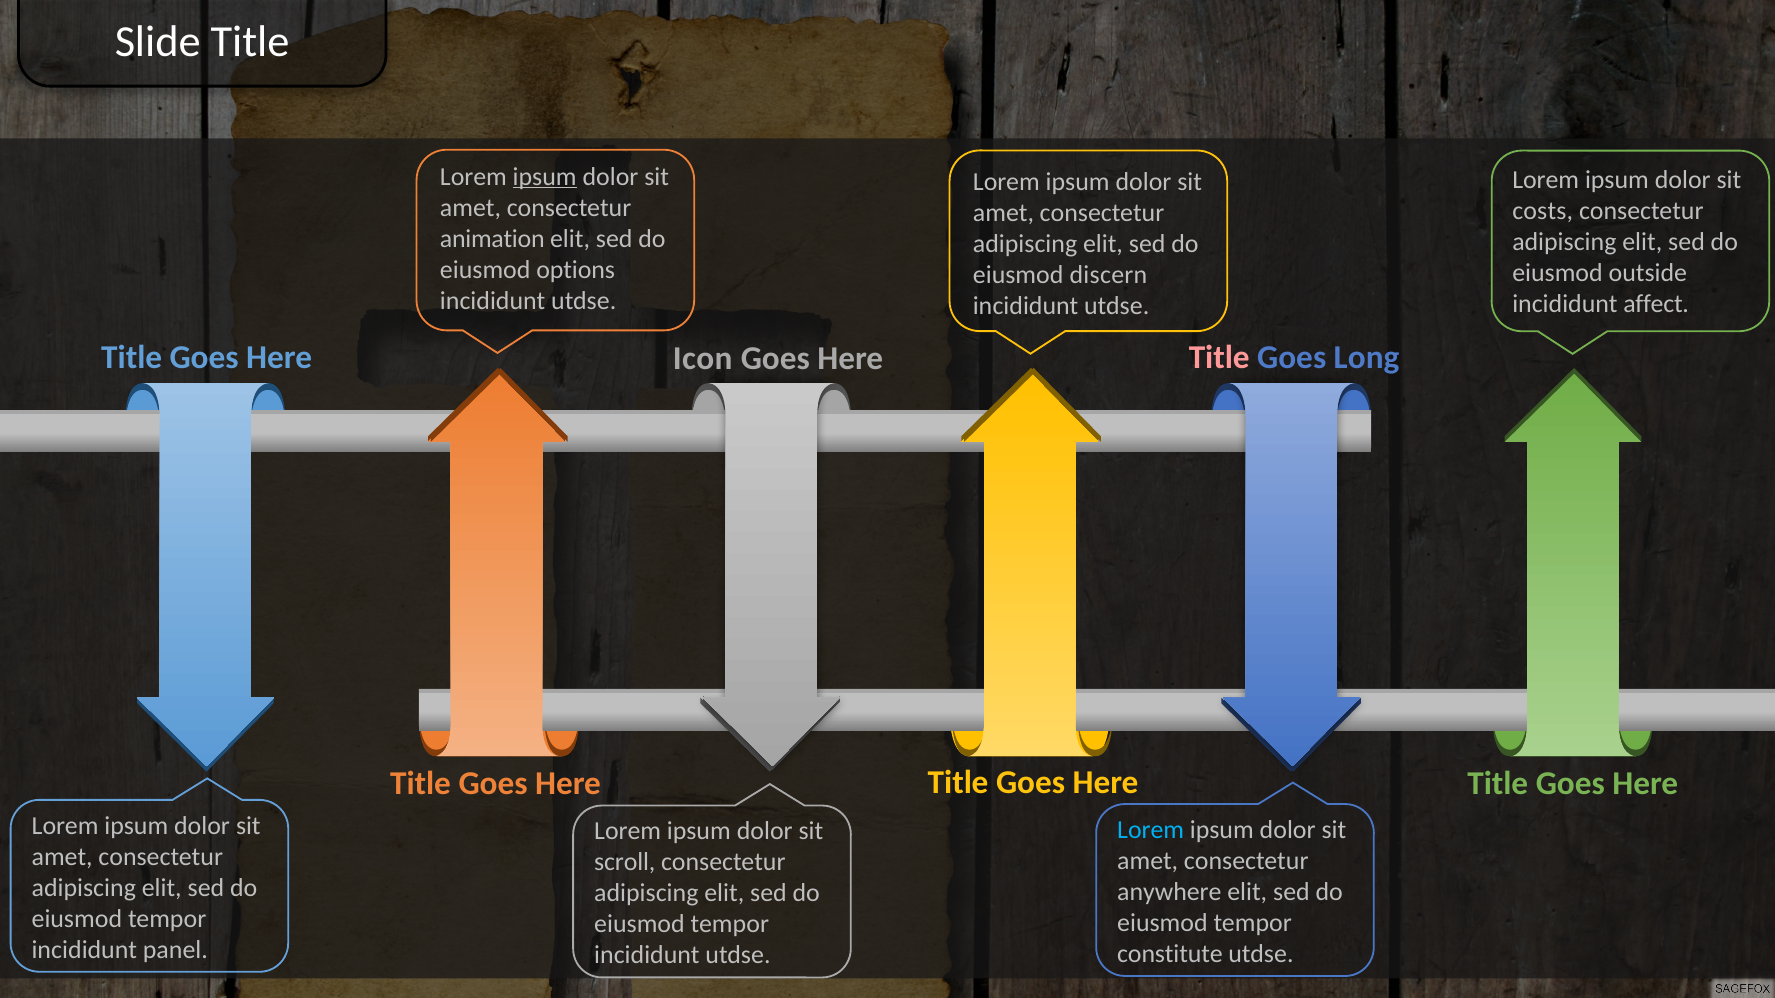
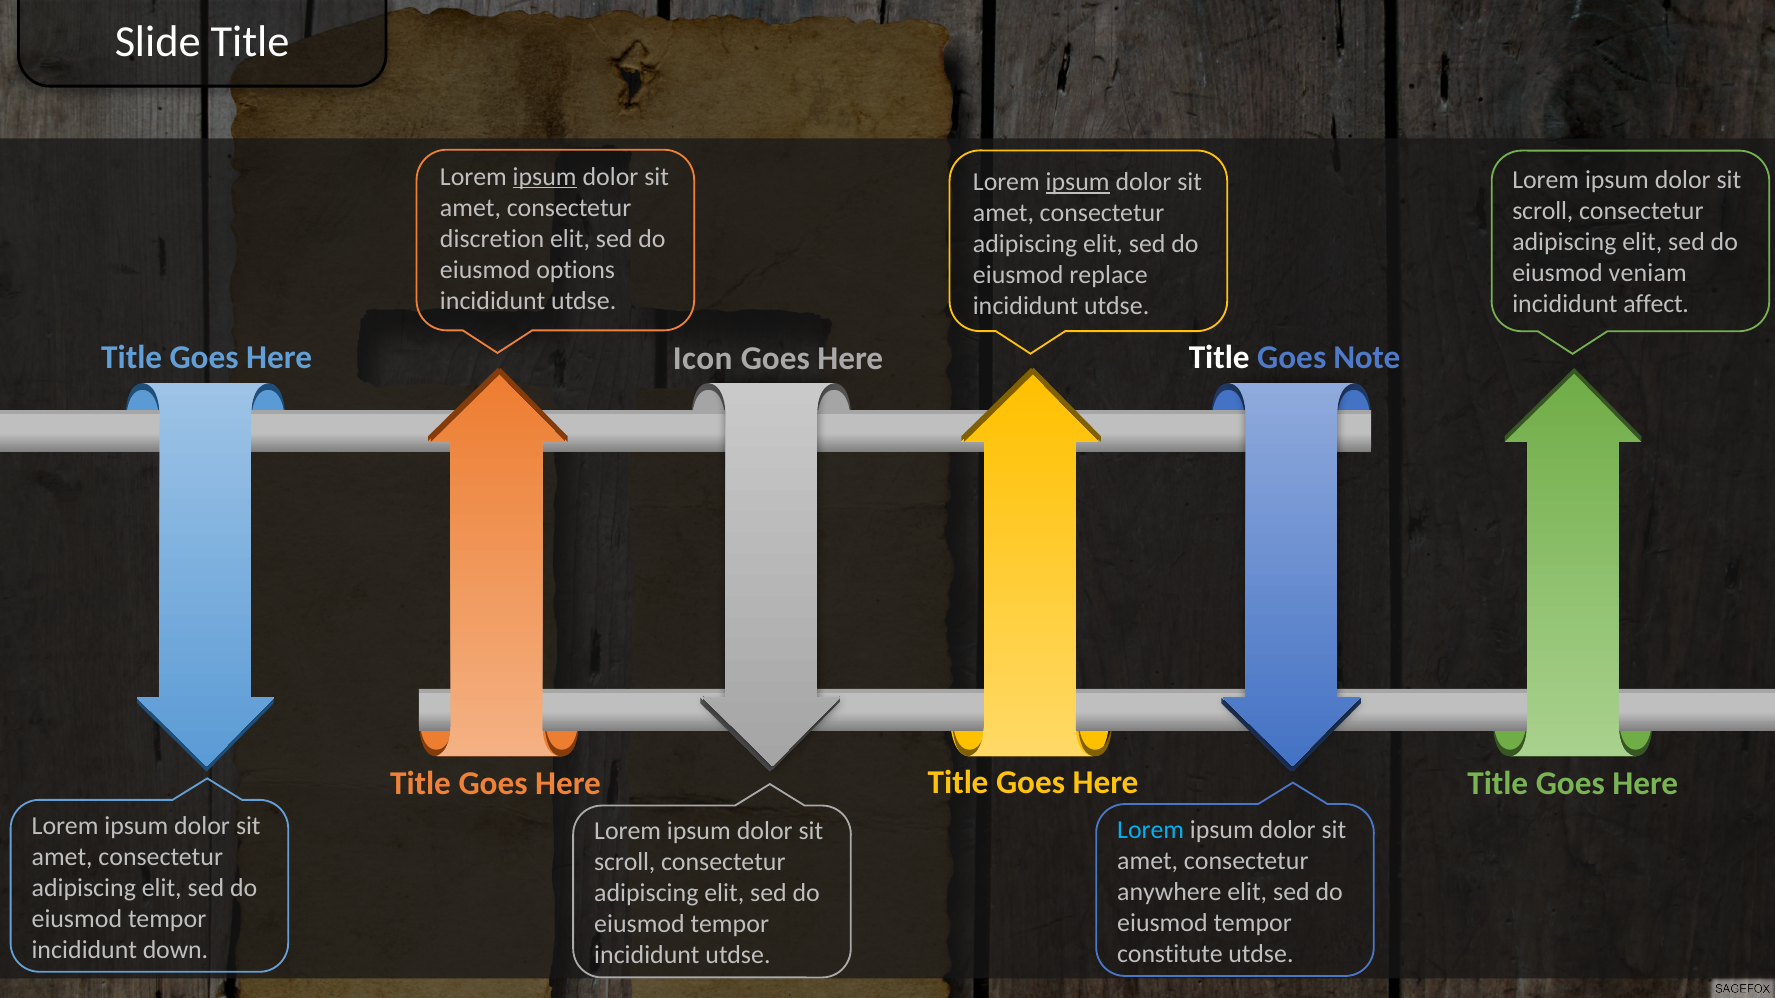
ipsum underline: none -> present (1078, 182)
costs: costs -> scroll (1543, 211)
animation: animation -> discretion (492, 239)
outside: outside -> veniam (1648, 273)
discern: discern -> replace (1109, 275)
Title colour: pink -> white (1219, 358)
Long: Long -> Note (1367, 358)
panel: panel -> down (175, 950)
